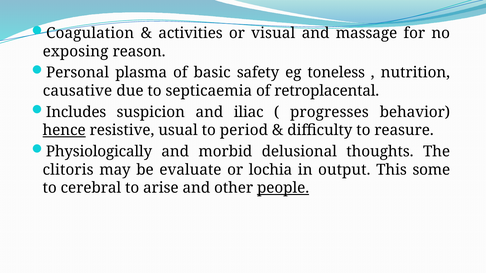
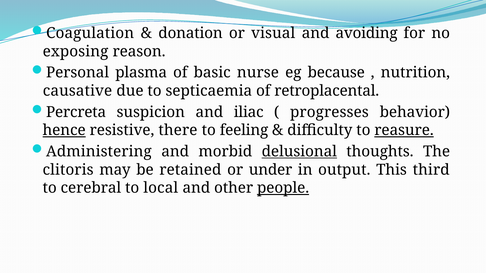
activities: activities -> donation (191, 33)
massage: massage -> avoiding (367, 33)
safety: safety -> nurse (258, 73)
toneless: toneless -> because (336, 73)
Includes: Includes -> Percreta (76, 112)
usual: usual -> there (178, 130)
period: period -> feeling (244, 130)
reasure underline: none -> present (404, 130)
Physiologically: Physiologically -> Administering (99, 152)
delusional underline: none -> present (299, 152)
evaluate: evaluate -> retained (190, 170)
lochia: lochia -> under (271, 170)
some: some -> third (431, 170)
arise: arise -> local (161, 188)
